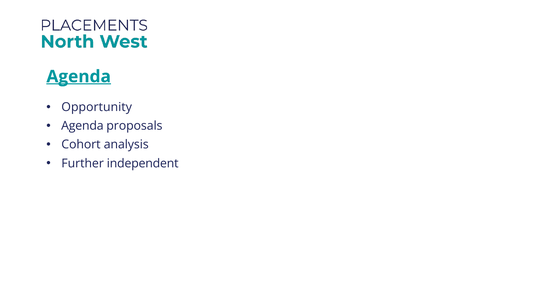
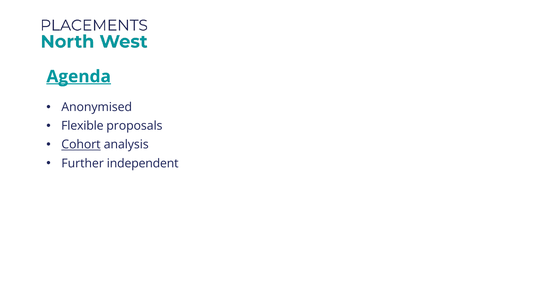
Opportunity: Opportunity -> Anonymised (97, 107)
Agenda: Agenda -> Flexible (82, 126)
Cohort underline: none -> present (81, 145)
